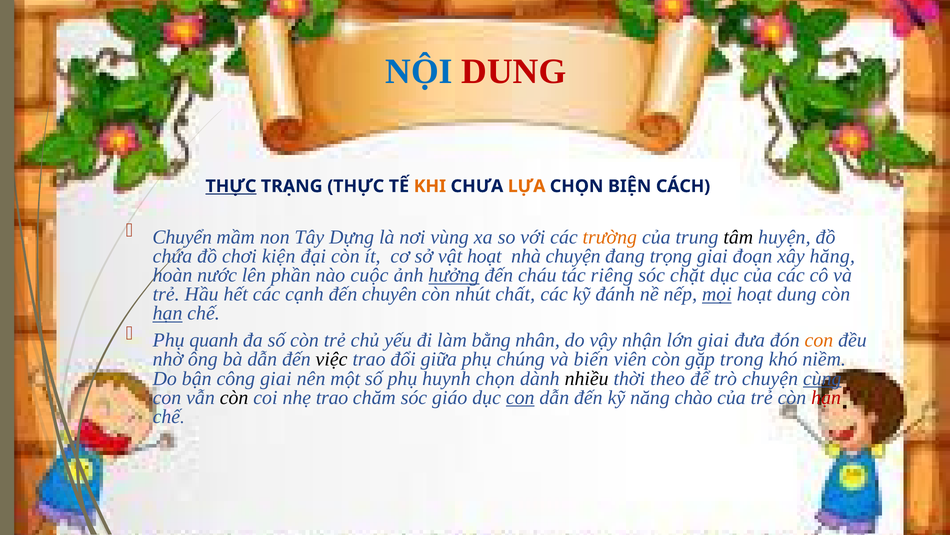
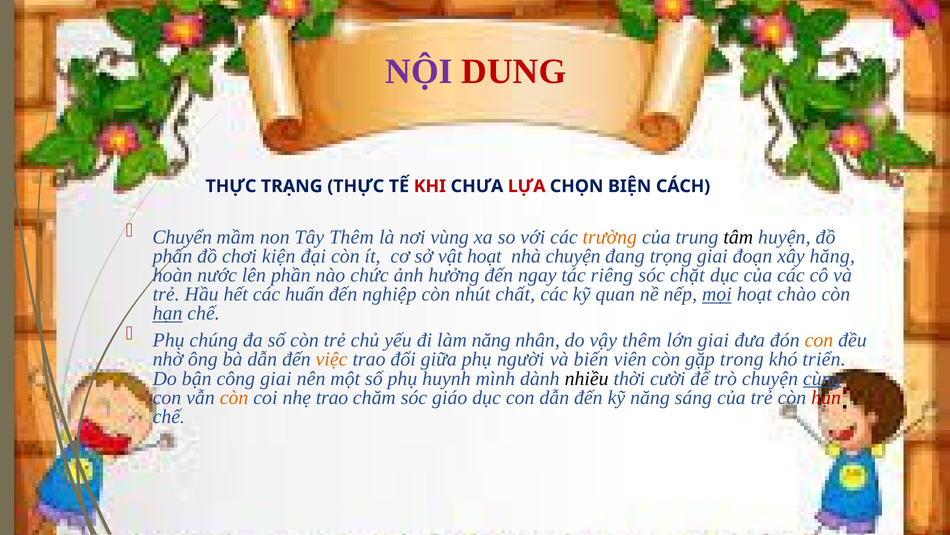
NỘI colour: blue -> purple (419, 71)
THỰC underline: present -> none (231, 186)
KHI colour: orange -> red (430, 186)
LỰA colour: orange -> red (527, 186)
Tây Dựng: Dựng -> Thêm (352, 237)
chứa: chứa -> phấn (172, 256)
cuộc: cuộc -> chức (370, 275)
hưởng underline: present -> none (454, 275)
cháu: cháu -> ngay (537, 275)
cạnh: cạnh -> huấn (305, 294)
chuyên: chuyên -> nghiệp (389, 294)
đánh: đánh -> quan (615, 294)
hoạt dung: dung -> chào (797, 294)
quanh: quanh -> chúng (214, 340)
làm bằng: bằng -> năng (491, 340)
vậy nhận: nhận -> thêm (642, 340)
việc colour: black -> orange (332, 359)
chúng: chúng -> người (521, 359)
niềm: niềm -> triển (824, 359)
huynh chọn: chọn -> mình (495, 378)
theo: theo -> cười (668, 378)
còn colour: black -> orange (234, 397)
con underline: present -> none (520, 397)
chào: chào -> sáng (693, 397)
